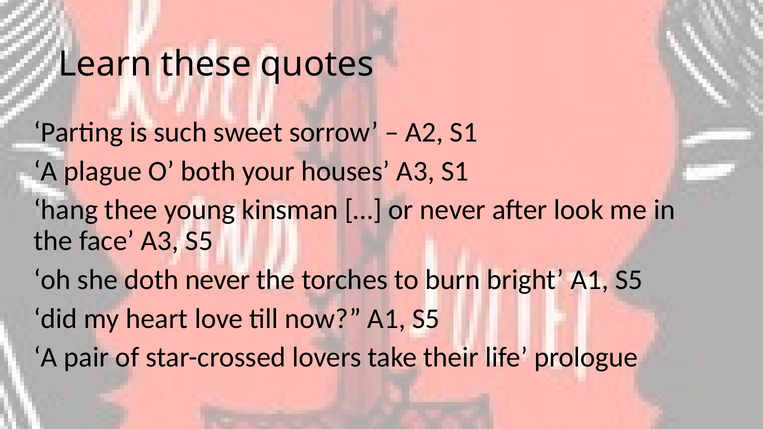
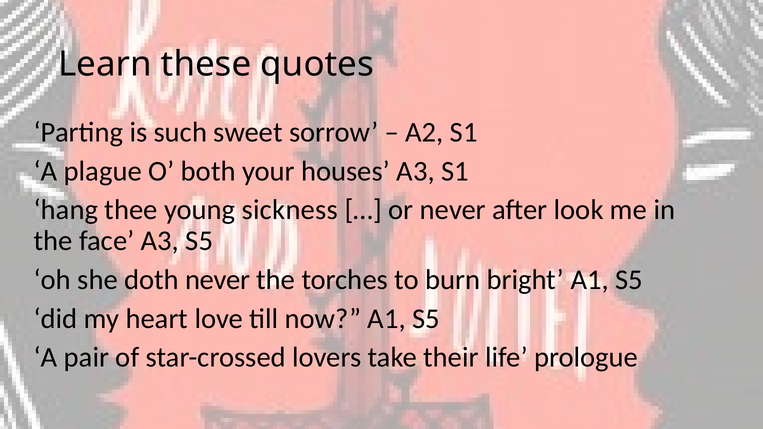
kinsman: kinsman -> sickness (290, 210)
